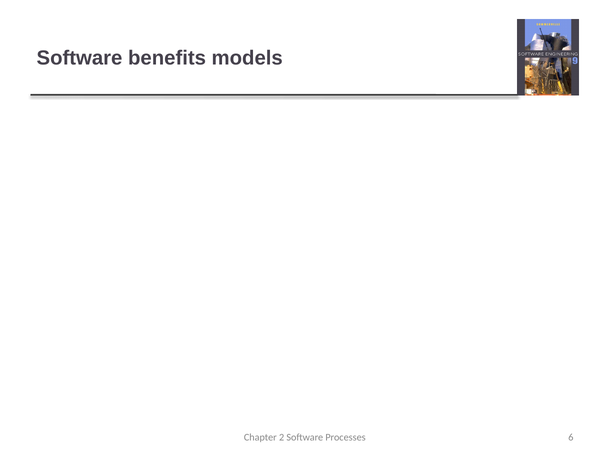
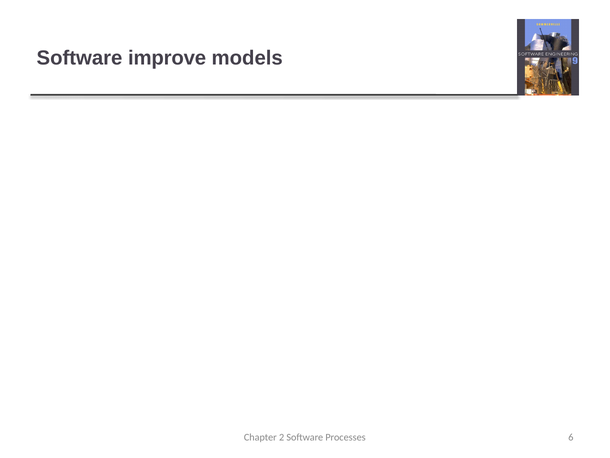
benefits: benefits -> improve (167, 58)
